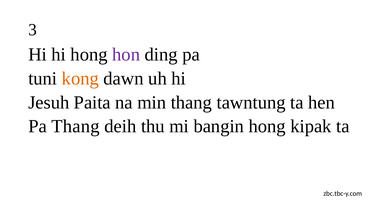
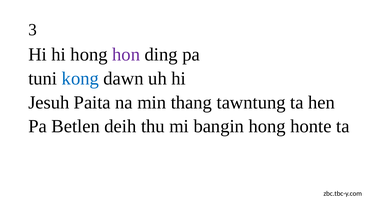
kong colour: orange -> blue (80, 78)
Pa Thang: Thang -> Betlen (76, 126)
kipak: kipak -> honte (311, 126)
